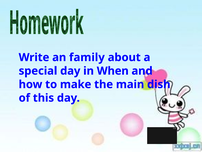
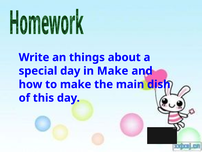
family: family -> things (87, 57)
in When: When -> Make (113, 71)
